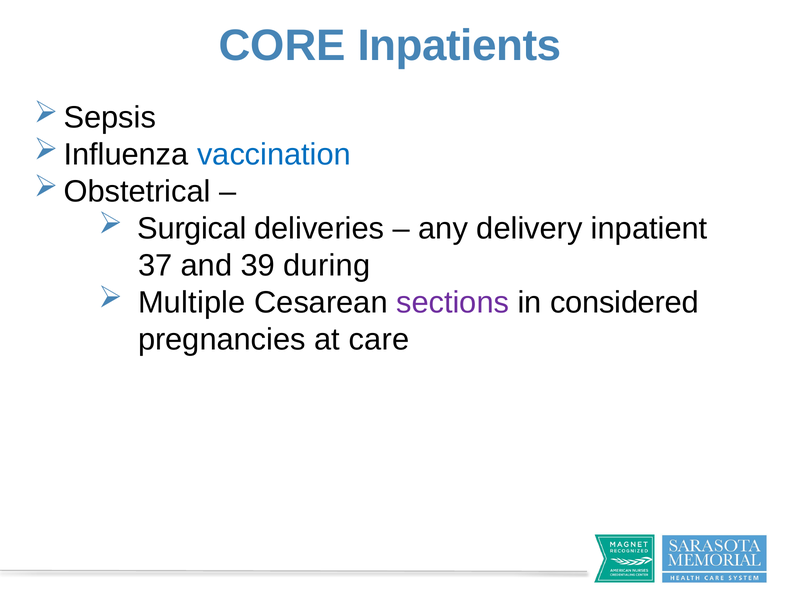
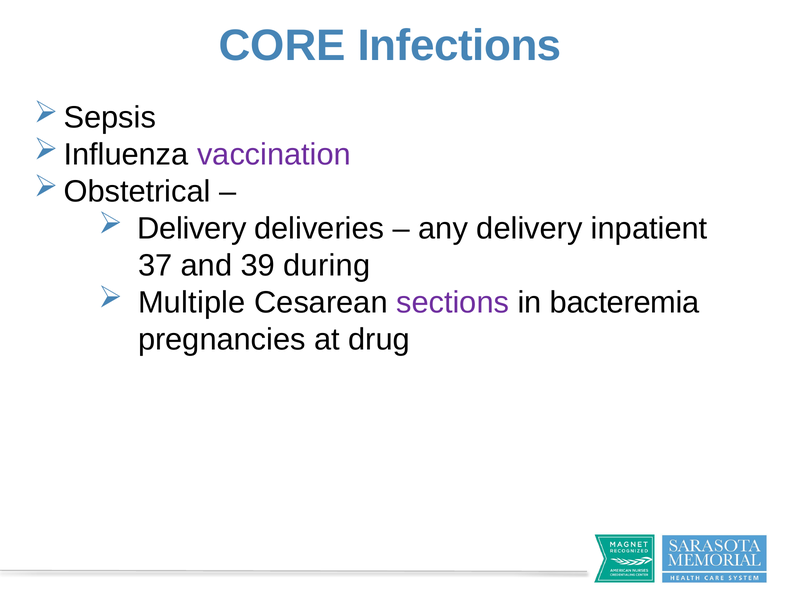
Inpatients: Inpatients -> Infections (460, 46)
vaccination colour: blue -> purple (274, 154)
Surgical: Surgical -> Delivery (192, 228)
considered: considered -> bacteremia (625, 302)
care: care -> drug (379, 340)
